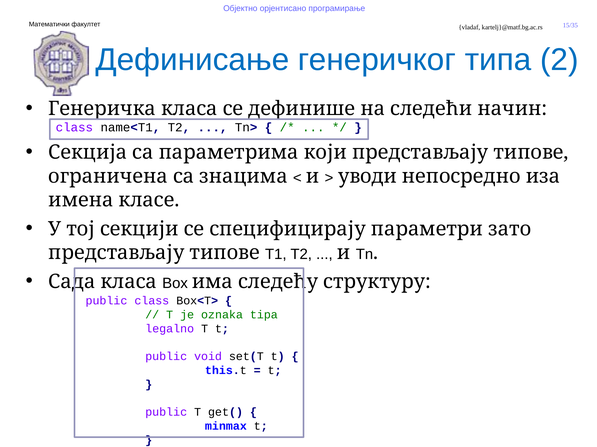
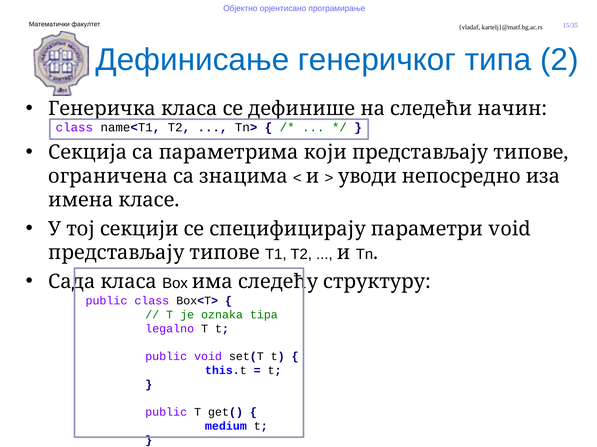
параметри зато: зато -> void (510, 229)
minmax: minmax -> medium (226, 427)
